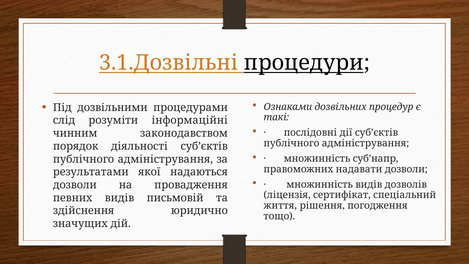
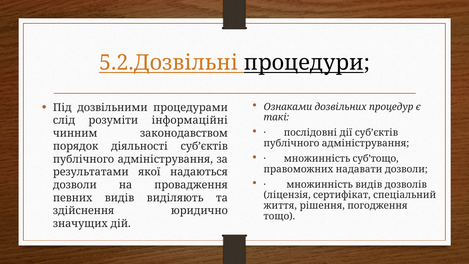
3.1.Дозвільні: 3.1.Дозвільні -> 5.2.Дозвільні (169, 63)
суб’напр: суб’напр -> суб’тощо (376, 158)
письмовій: письмовій -> виділяють (175, 198)
